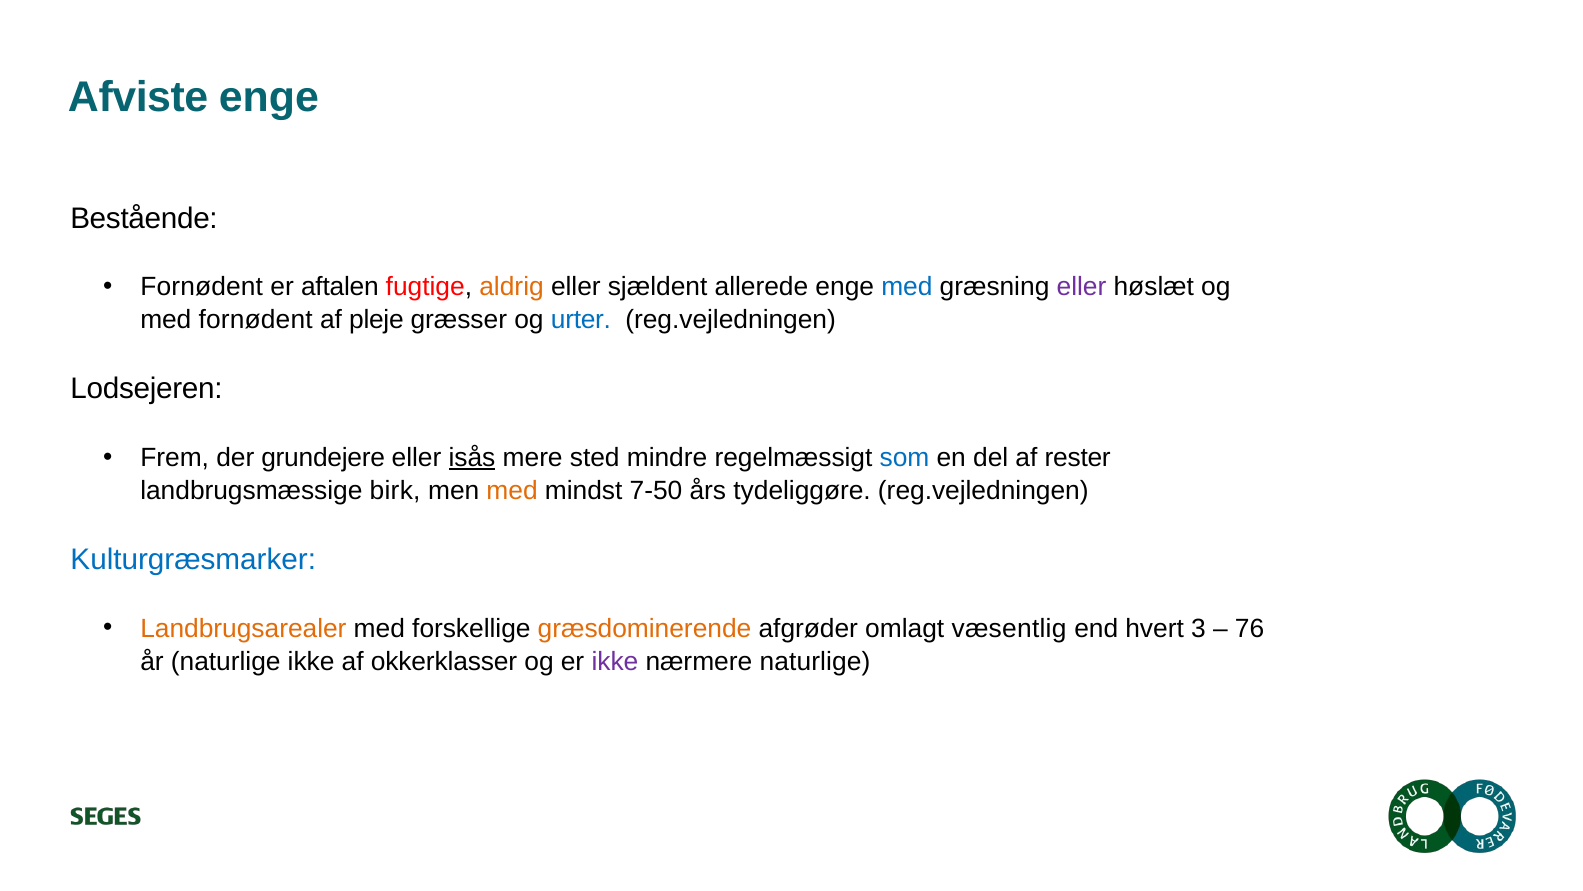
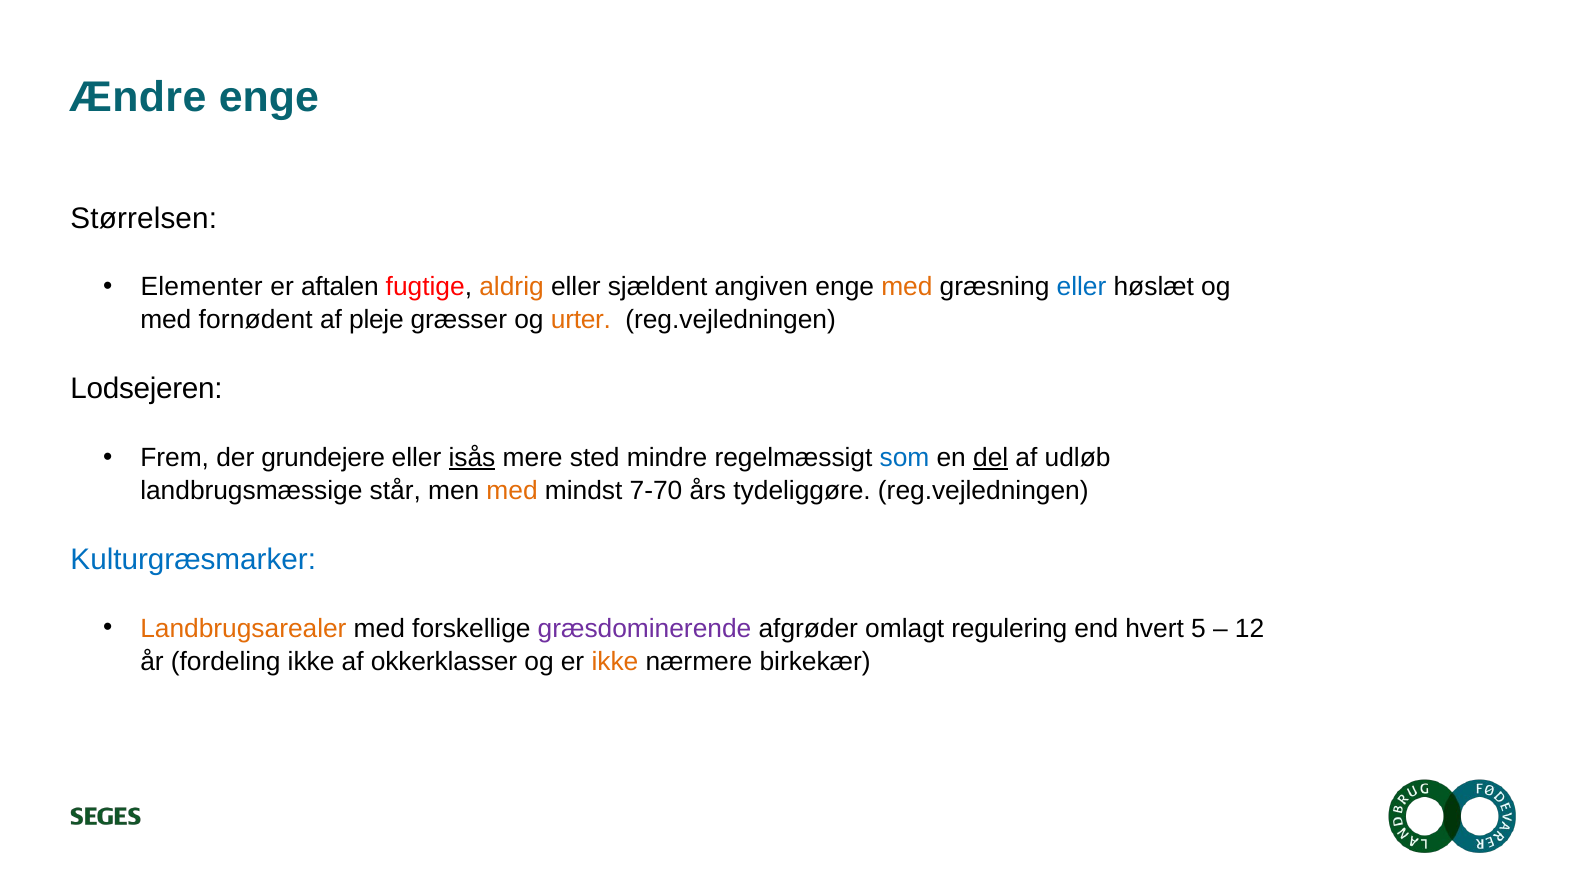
Afviste: Afviste -> Ændre (138, 97)
Bestående: Bestående -> Størrelsen (144, 218)
Fornødent: Fornødent -> Elementer (202, 287)
allerede: allerede -> angiven (761, 287)
med colour: blue -> orange (907, 287)
eller colour: purple -> blue (1082, 287)
urter colour: blue -> orange (581, 320)
del underline: none -> present (991, 458)
rester: rester -> udløb (1078, 458)
birk: birk -> står (395, 491)
7-50: 7-50 -> 7-70 (656, 491)
græsdominerende colour: orange -> purple (645, 628)
væsentlig: væsentlig -> regulering (1009, 628)
3: 3 -> 5 (1198, 628)
76: 76 -> 12 (1250, 628)
år naturlige: naturlige -> fordeling (226, 662)
ikke colour: purple -> orange (615, 662)
nærmere naturlige: naturlige -> birkekær (815, 662)
